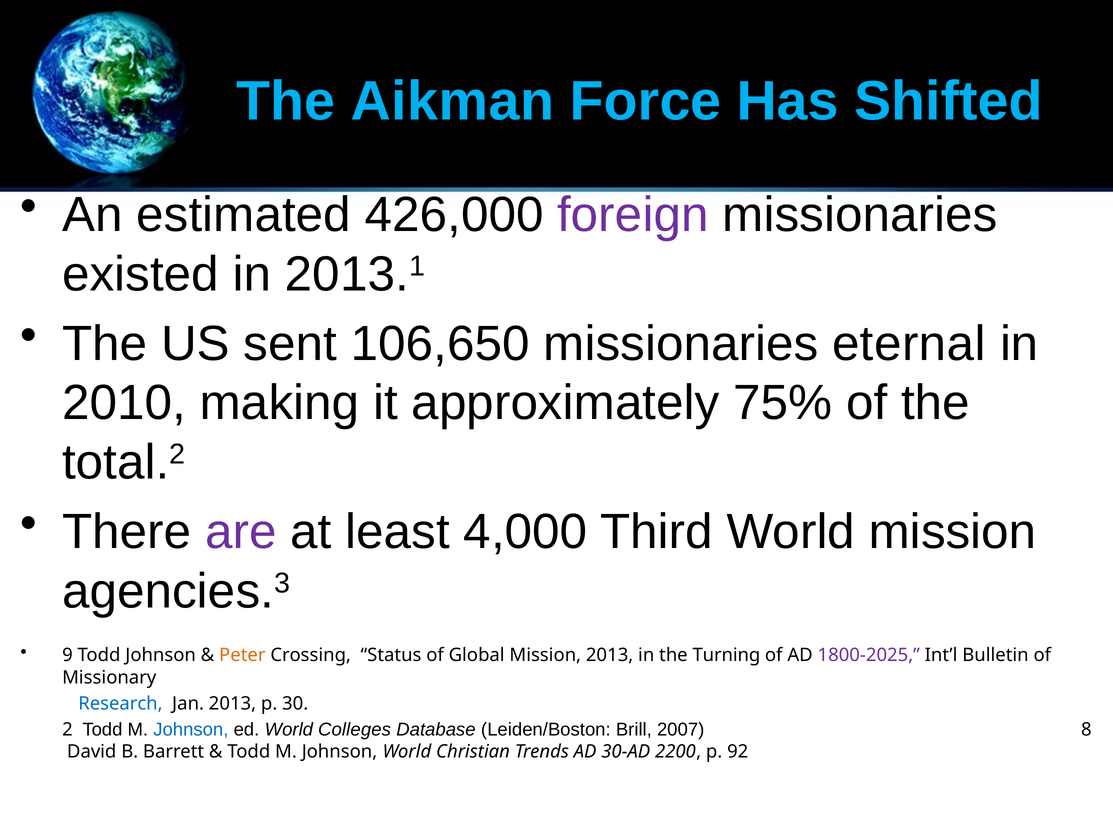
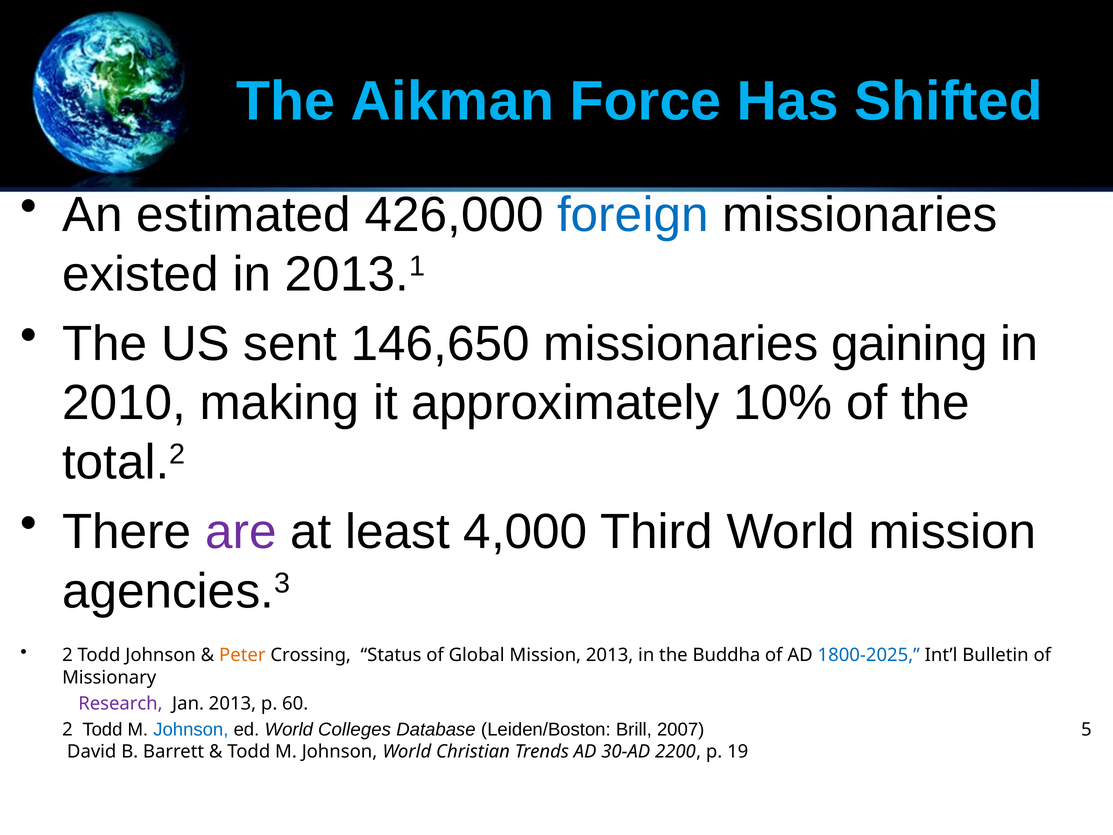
foreign colour: purple -> blue (633, 215)
106,650: 106,650 -> 146,650 (440, 344)
eternal: eternal -> gaining (909, 344)
75%: 75% -> 10% (783, 403)
9: 9 -> 2 (67, 655)
Turning: Turning -> Buddha (726, 655)
1800-2025 colour: purple -> blue (869, 655)
Research colour: blue -> purple (120, 703)
30: 30 -> 60 (295, 703)
8: 8 -> 5 (1086, 729)
92: 92 -> 19 (738, 752)
